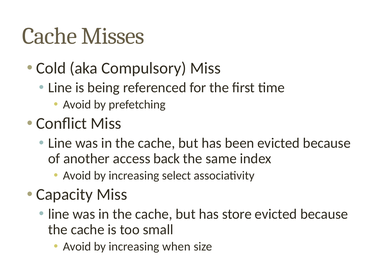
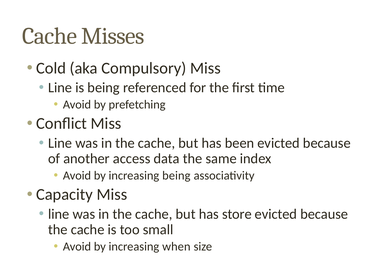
back: back -> data (167, 158)
increasing select: select -> being (176, 175)
